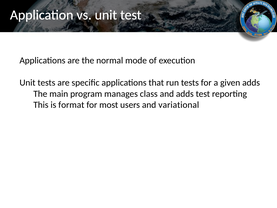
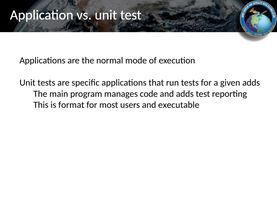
class: class -> code (149, 94)
variational: variational -> executable (179, 105)
